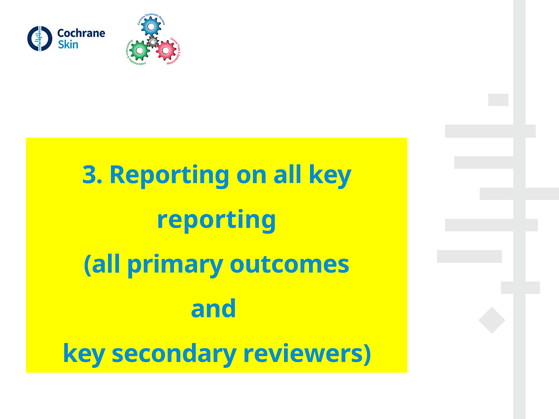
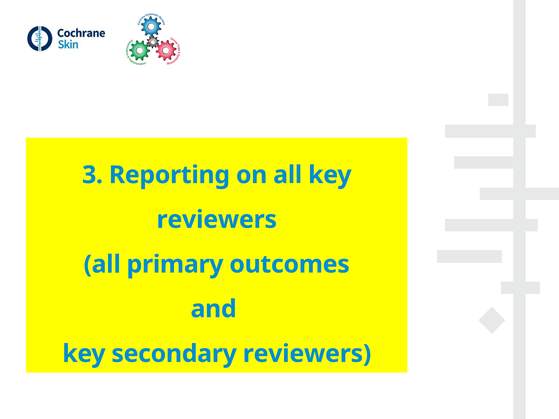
reporting: reporting -> reviewers (217, 220)
